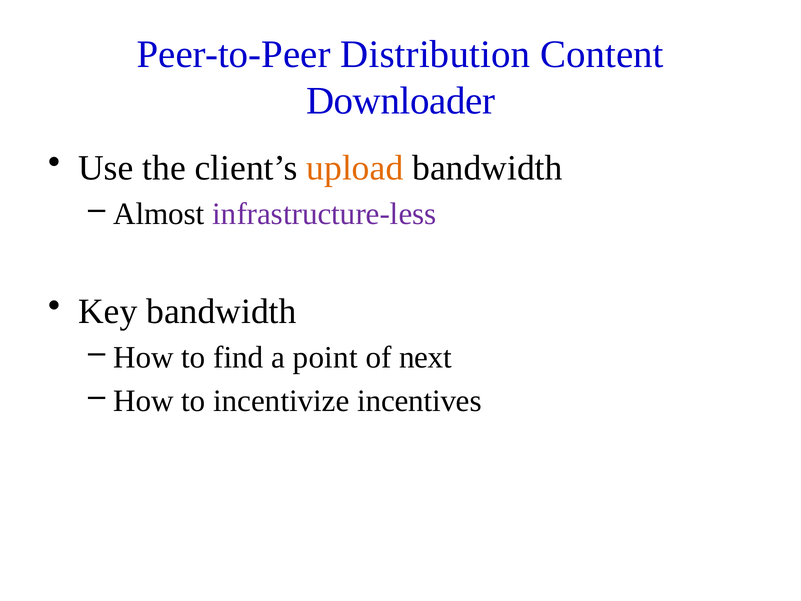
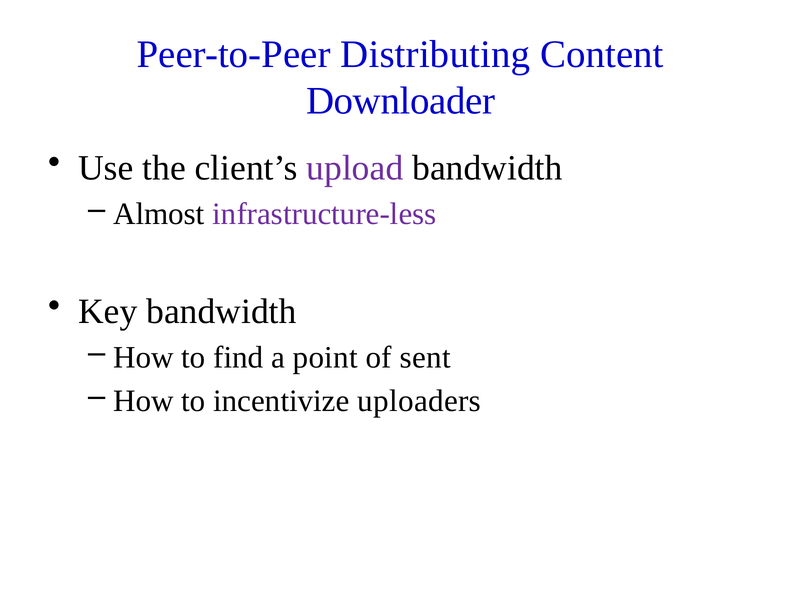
Distribution: Distribution -> Distributing (435, 54)
upload colour: orange -> purple (355, 168)
next: next -> sent (425, 357)
incentives: incentives -> uploaders (419, 401)
